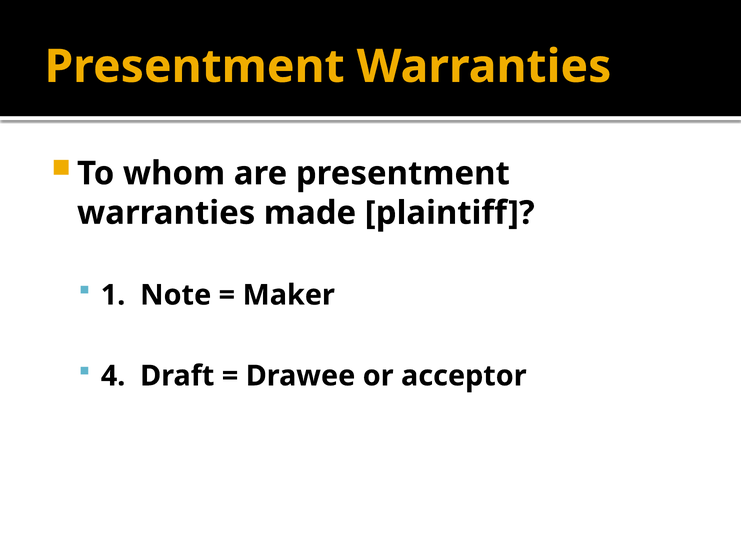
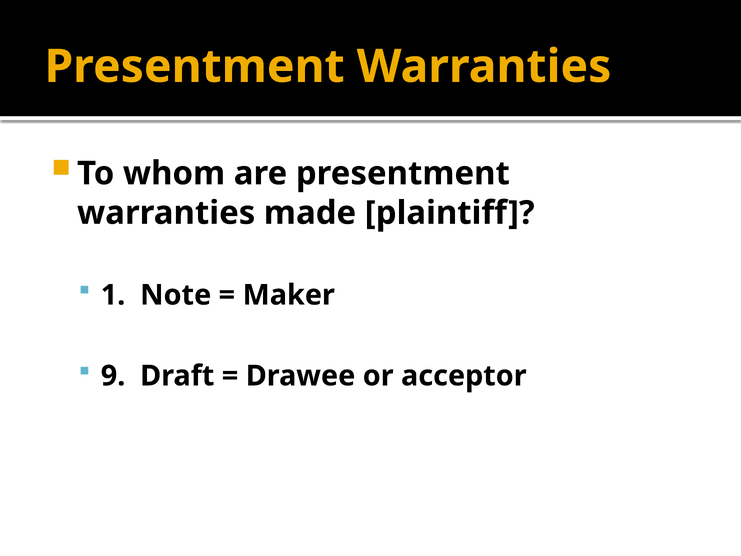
4: 4 -> 9 (113, 376)
